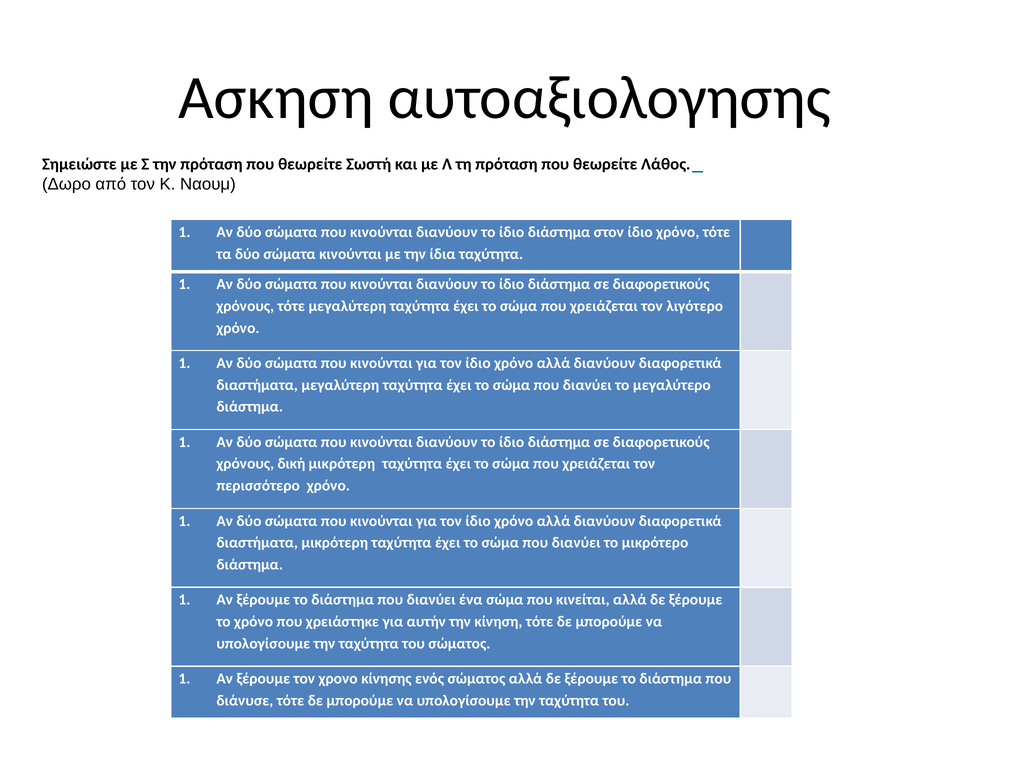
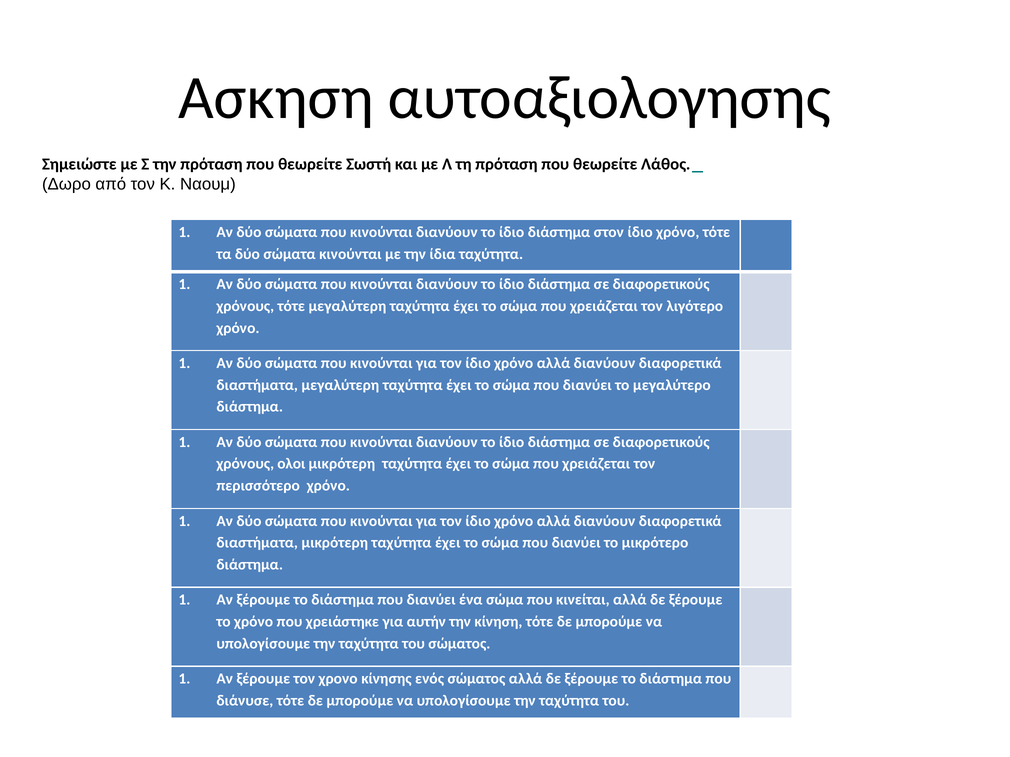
δική: δική -> ολοι (291, 464)
